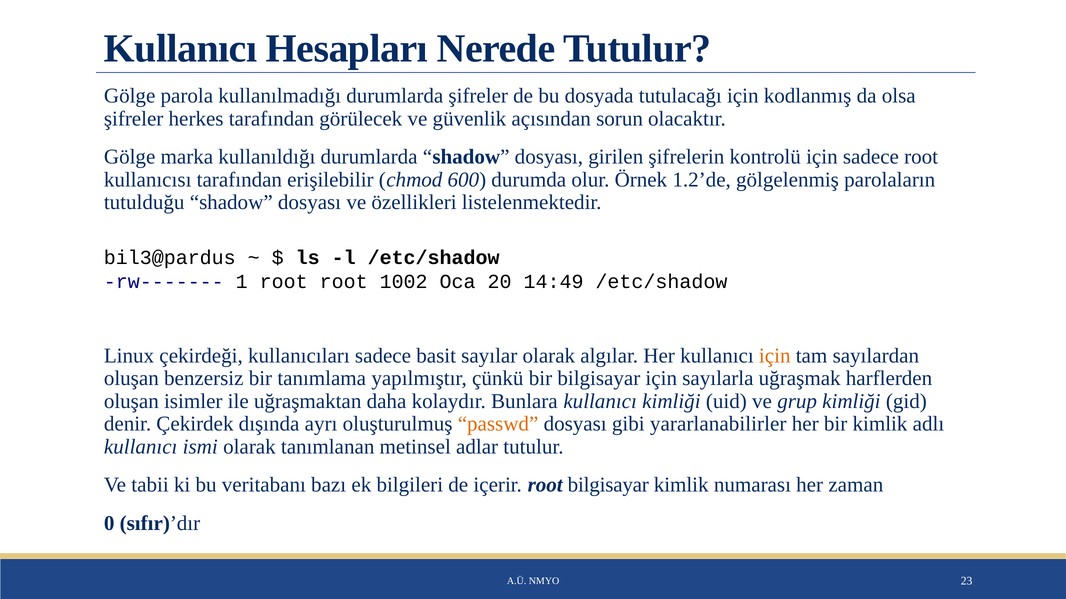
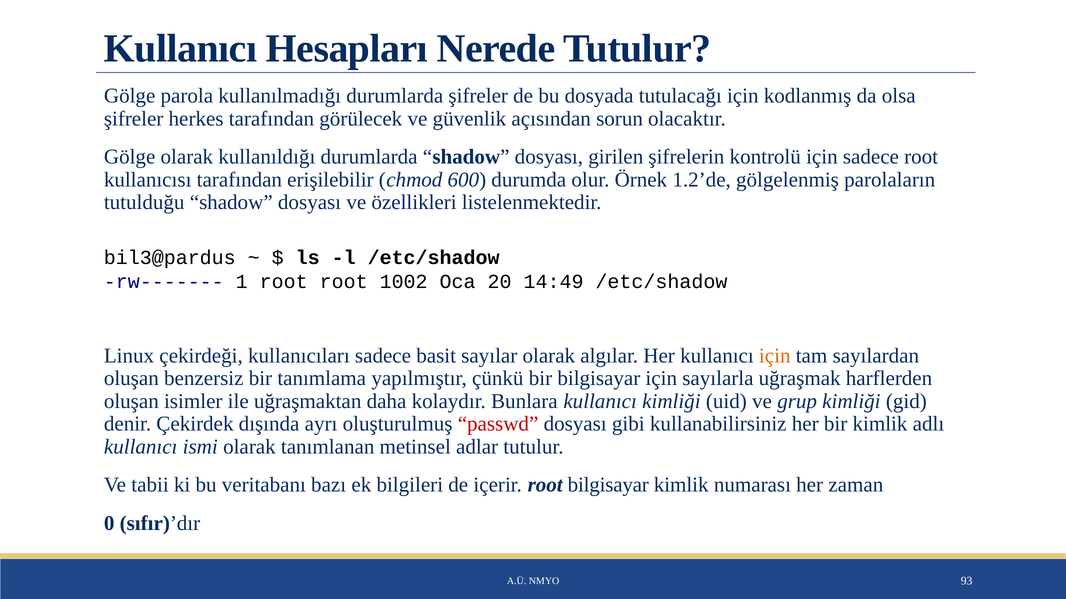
Gölge marka: marka -> olarak (187, 157)
passwd colour: orange -> red (498, 424)
yararlanabilirler: yararlanabilirler -> kullanabilirsiniz (718, 424)
23: 23 -> 93 (967, 582)
